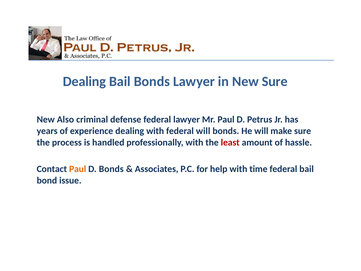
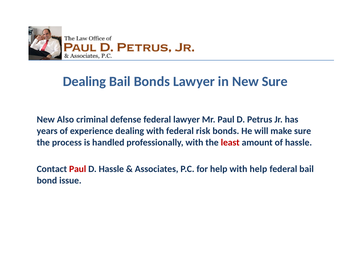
federal will: will -> risk (203, 131)
Paul colour: orange -> red (78, 169)
D Bonds: Bonds -> Hassle (111, 169)
with time: time -> help (258, 169)
